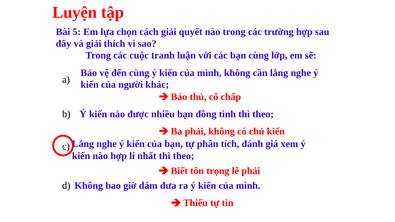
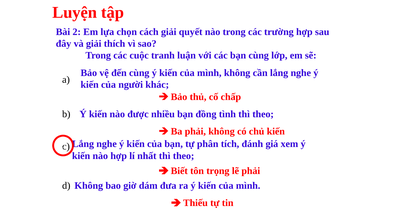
5: 5 -> 2 (77, 32)
